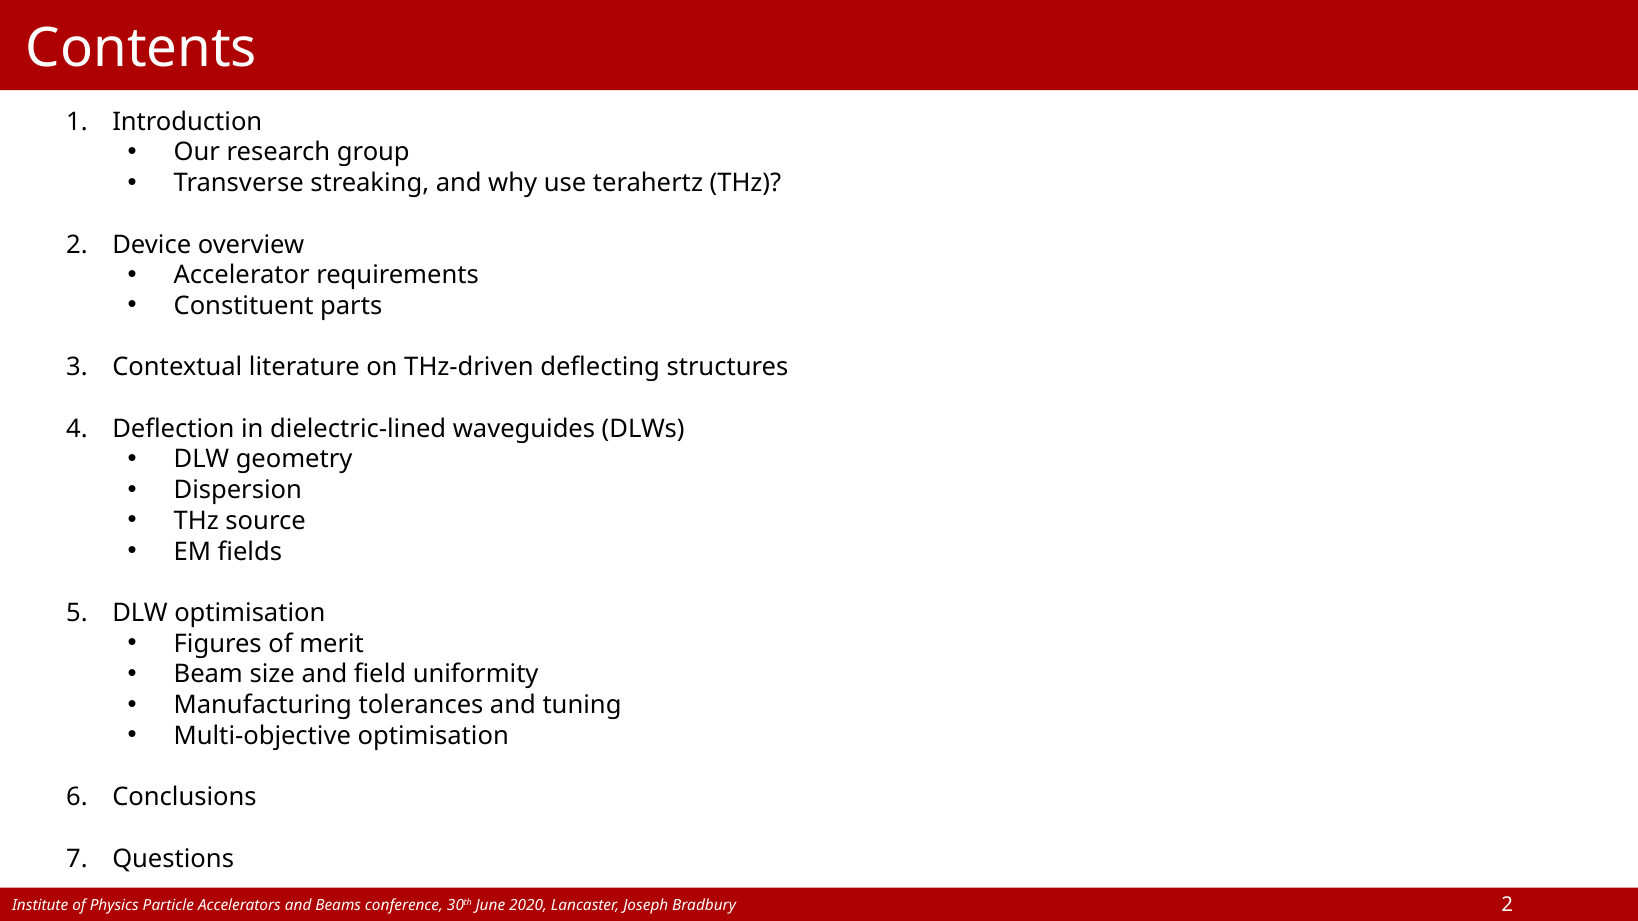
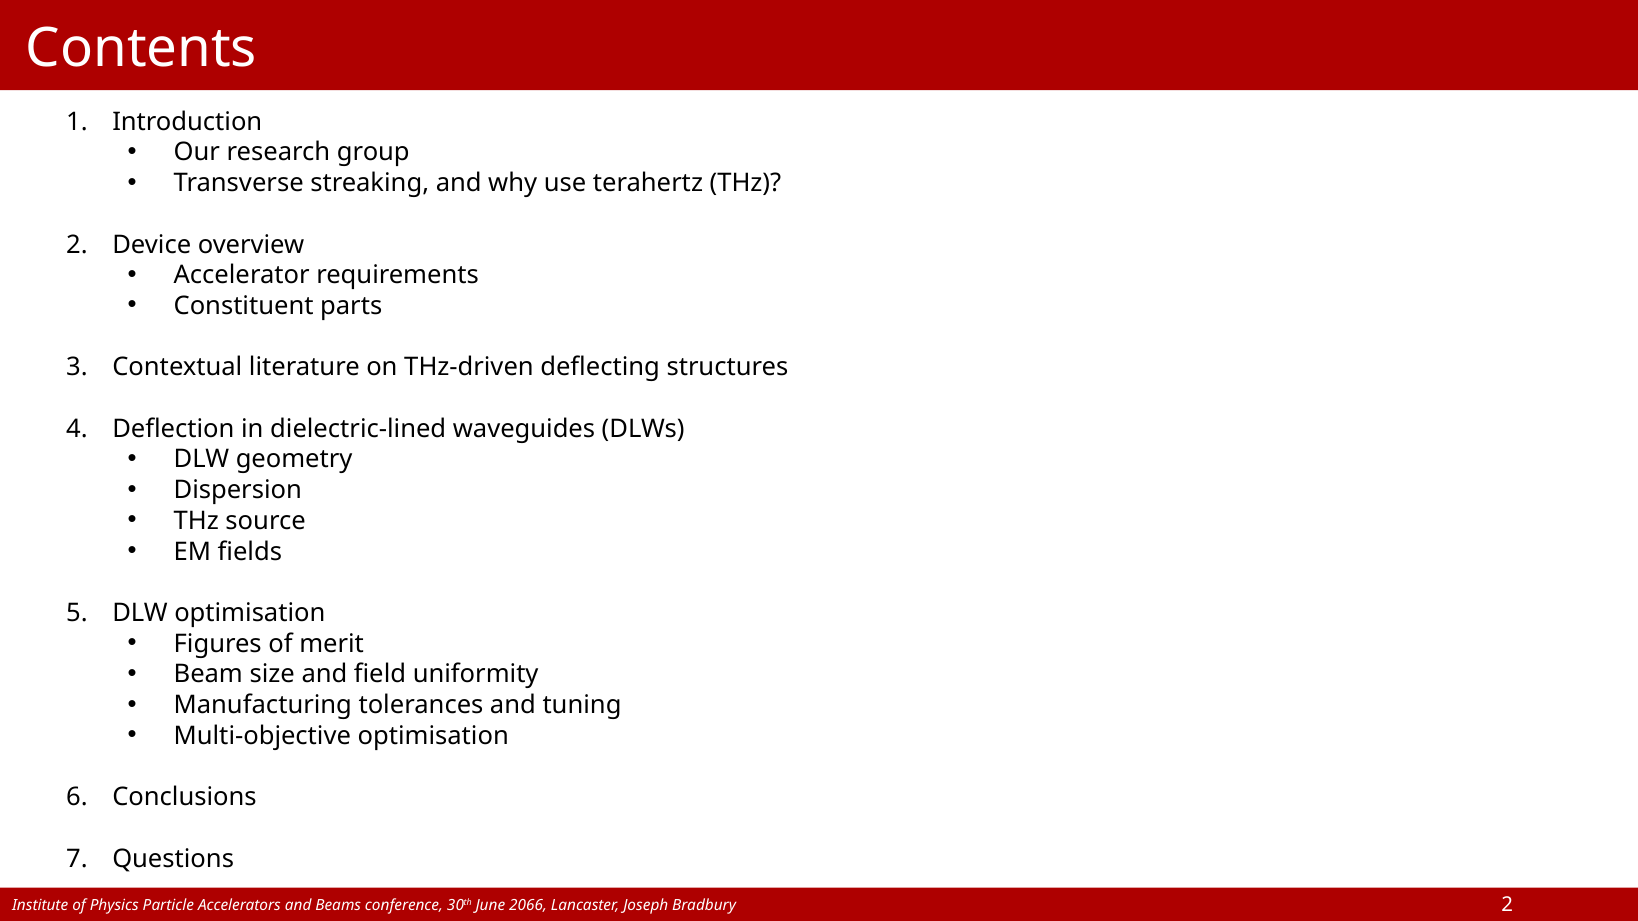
2020: 2020 -> 2066 (528, 906)
